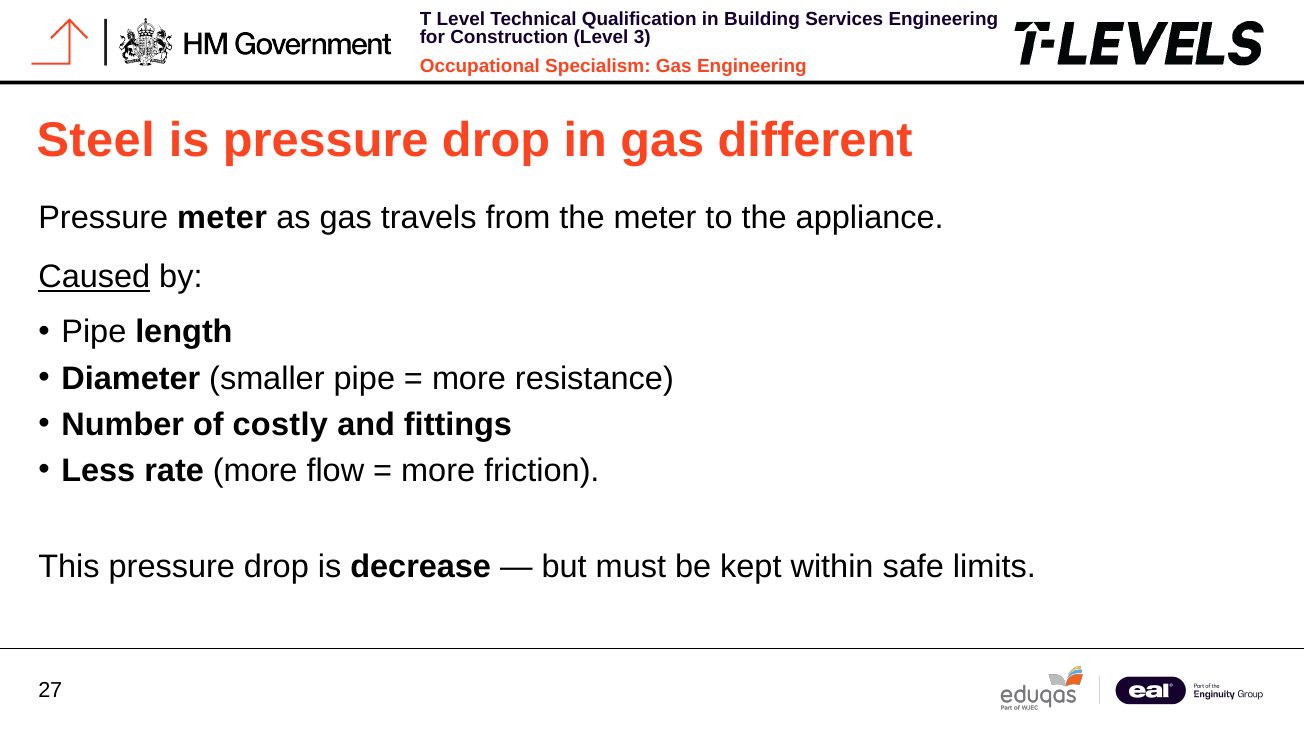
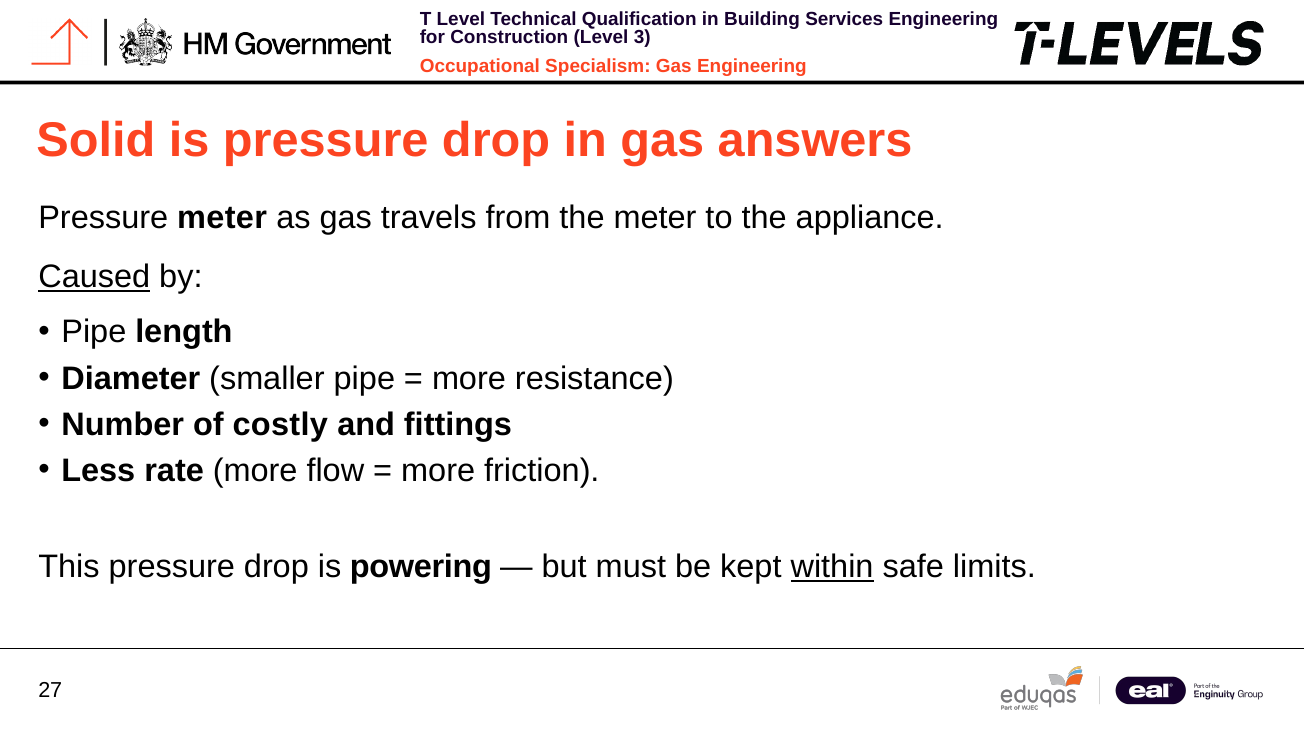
Steel: Steel -> Solid (96, 140)
different: different -> answers (815, 140)
decrease: decrease -> powering (421, 566)
within underline: none -> present (832, 566)
